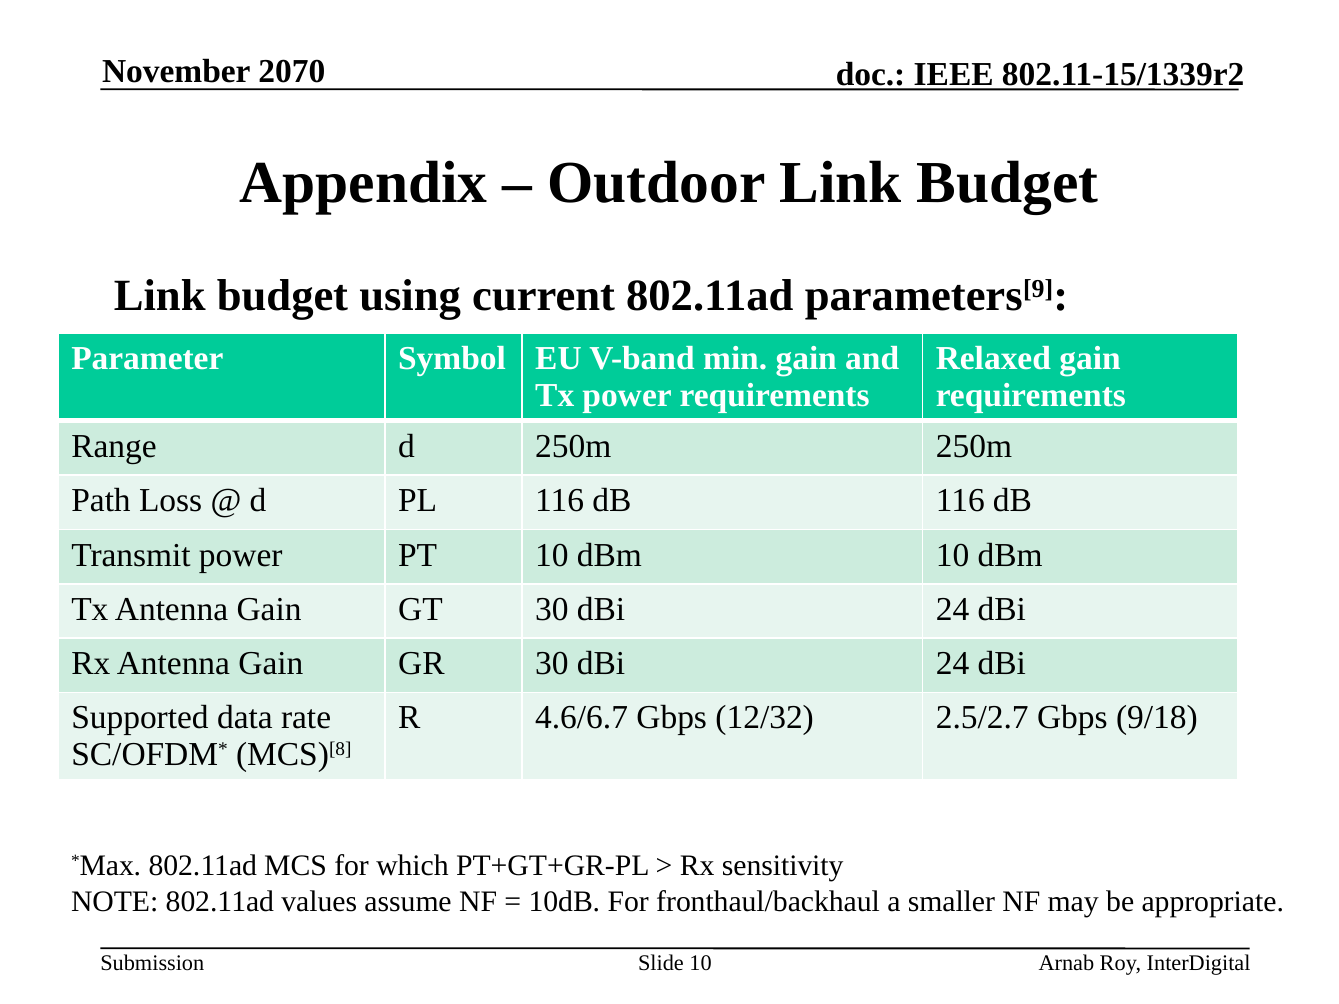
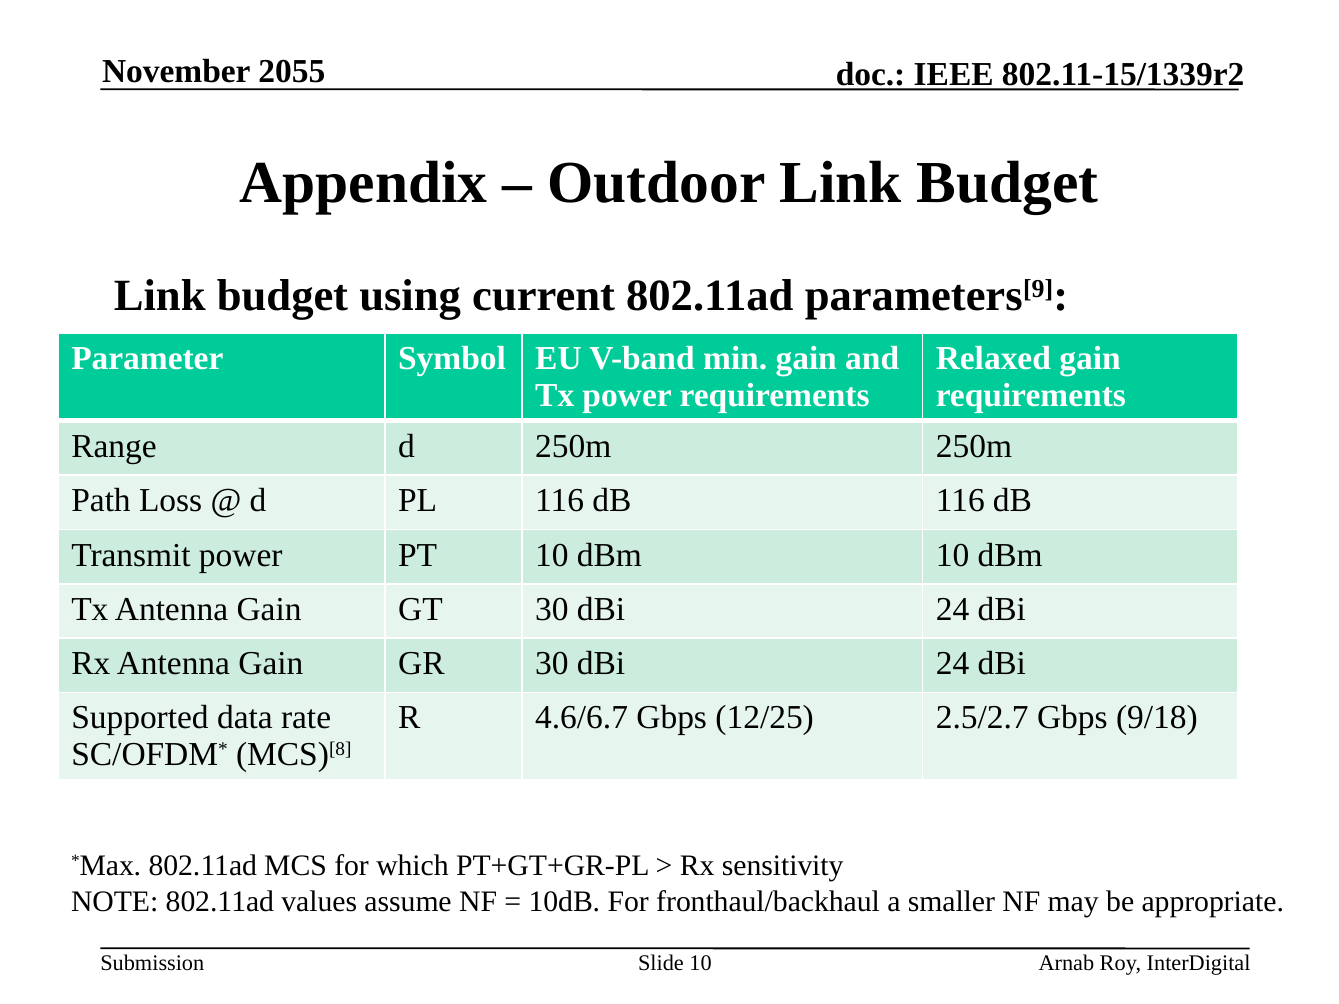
2070: 2070 -> 2055 (292, 71)
12/32: 12/32 -> 12/25 (765, 718)
